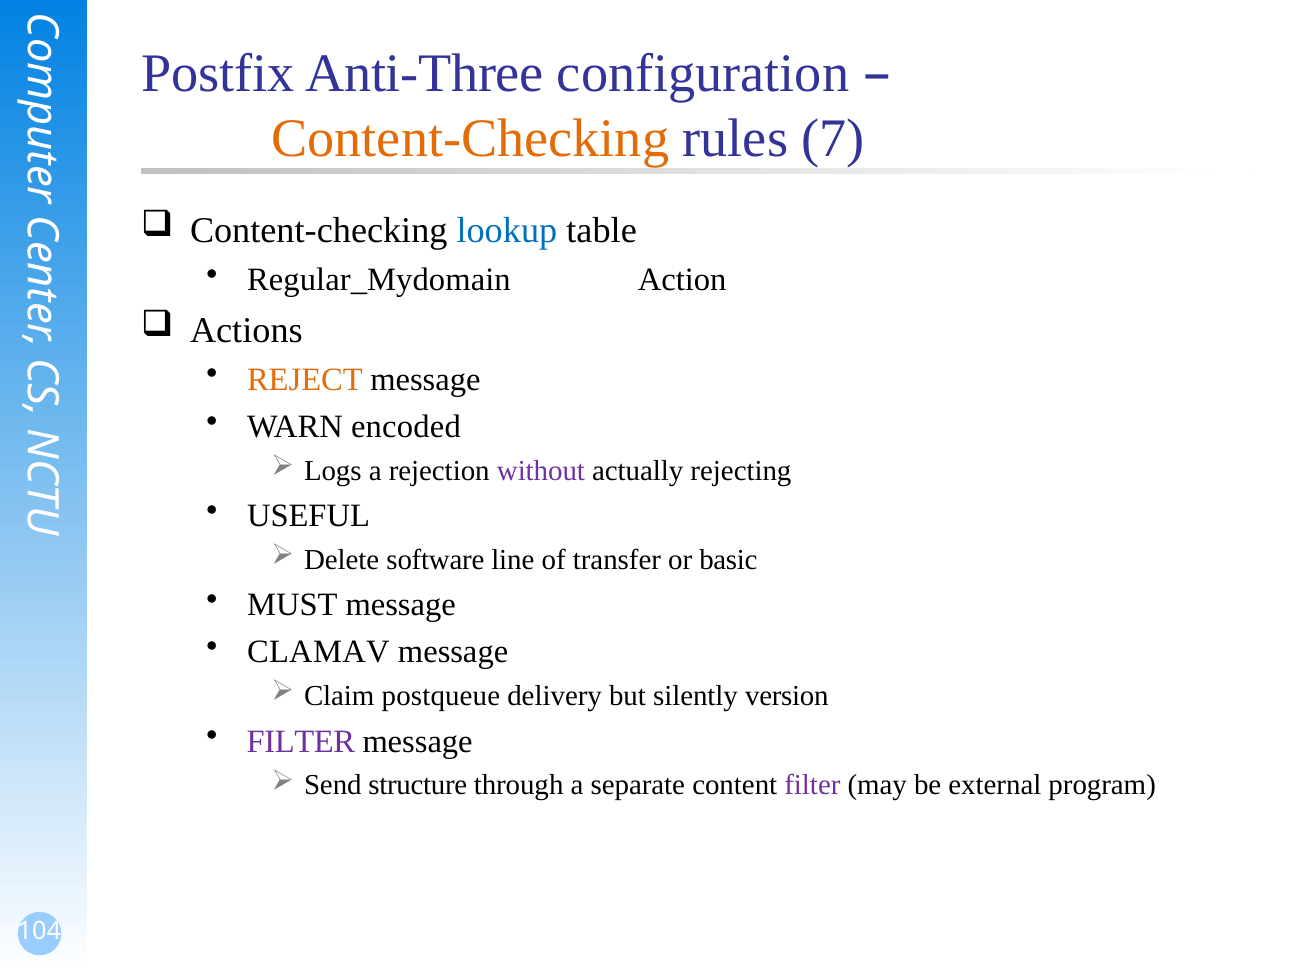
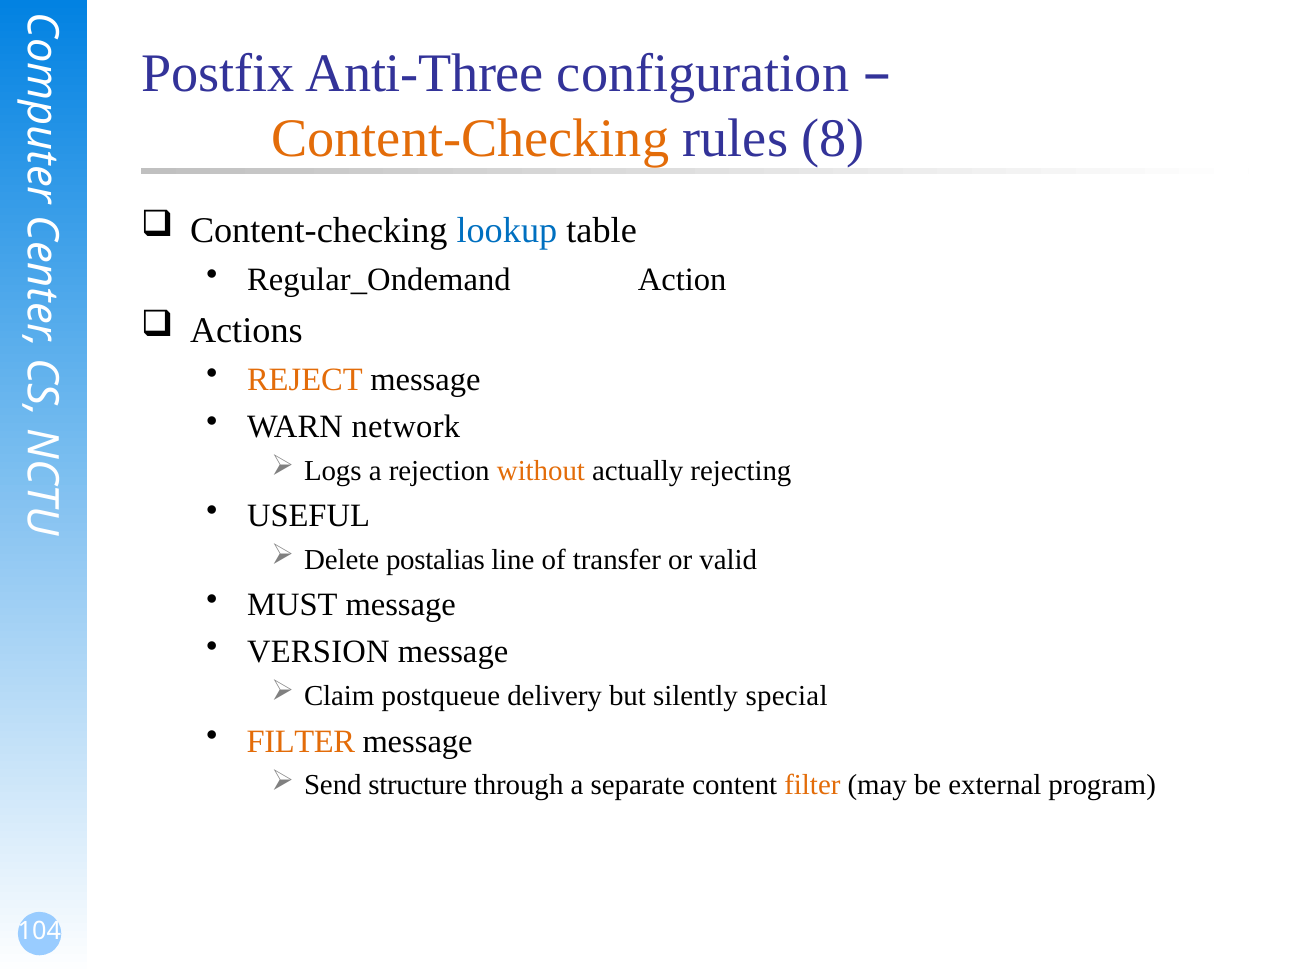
7: 7 -> 8 (833, 139)
Regular_Mydomain: Regular_Mydomain -> Regular_Ondemand (379, 280)
encoded: encoded -> network (406, 427)
without colour: purple -> orange (541, 471)
software: software -> postalias (435, 560)
basic: basic -> valid (728, 560)
CLAMAV: CLAMAV -> VERSION (318, 652)
version: version -> special (787, 696)
FILTER colour: purple -> orange (301, 742)
filter colour: purple -> orange (812, 785)
